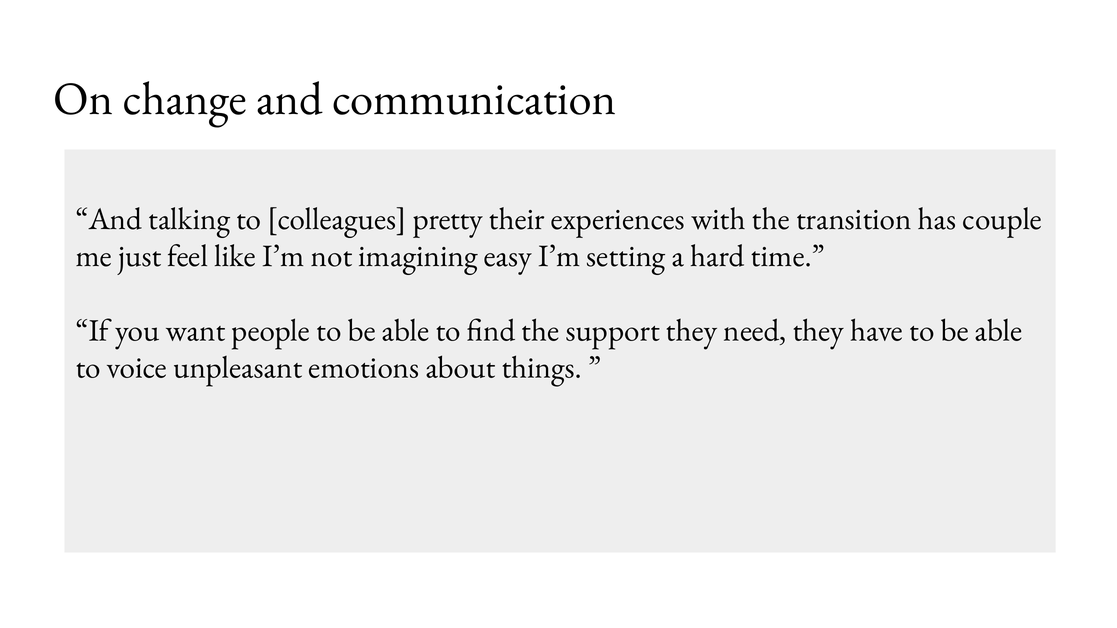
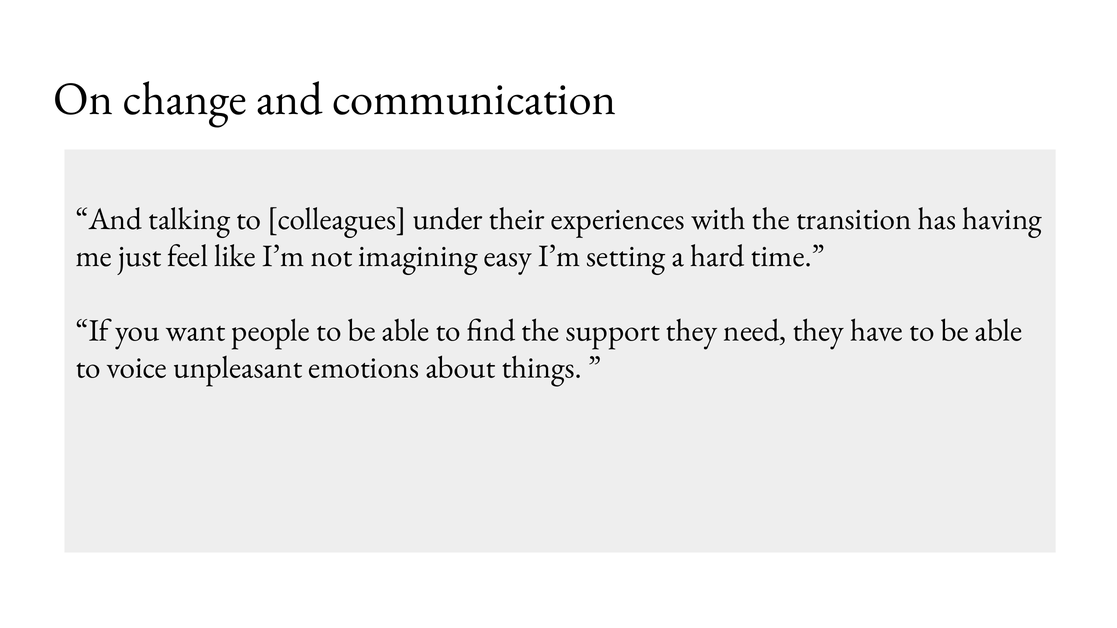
pretty: pretty -> under (448, 219)
couple: couple -> having (1002, 219)
